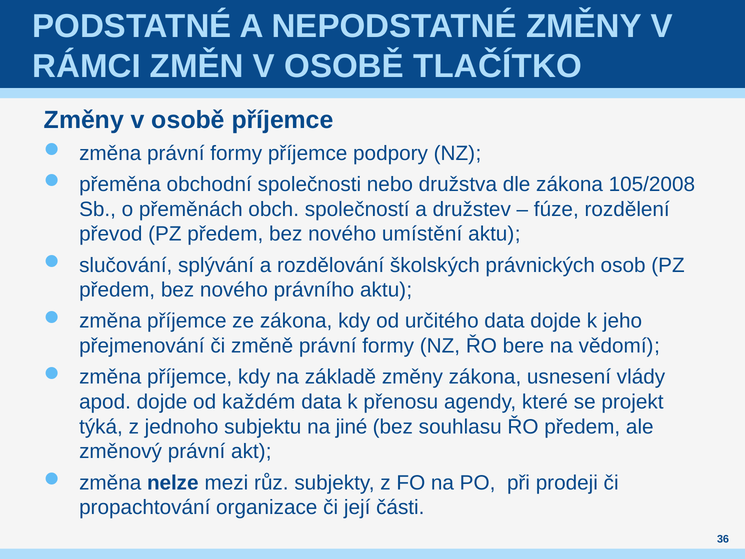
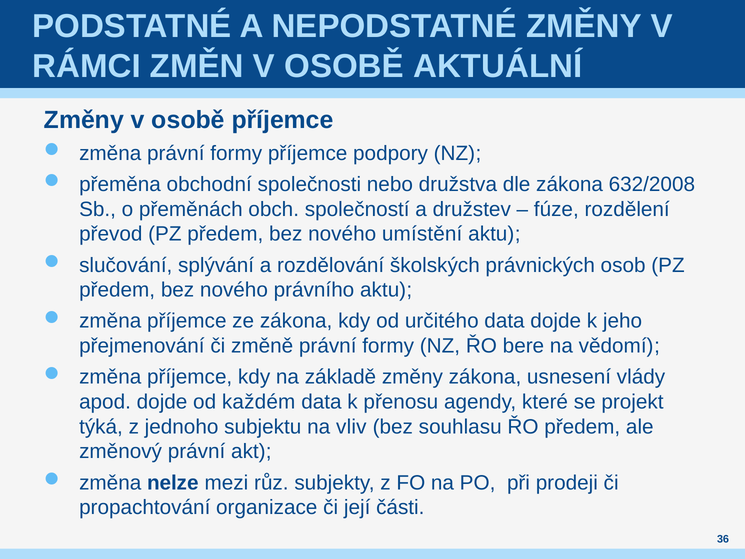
TLAČÍTKO: TLAČÍTKO -> AKTUÁLNÍ (498, 66)
105/2008: 105/2008 -> 632/2008 (652, 184)
jiné: jiné -> vliv (351, 427)
